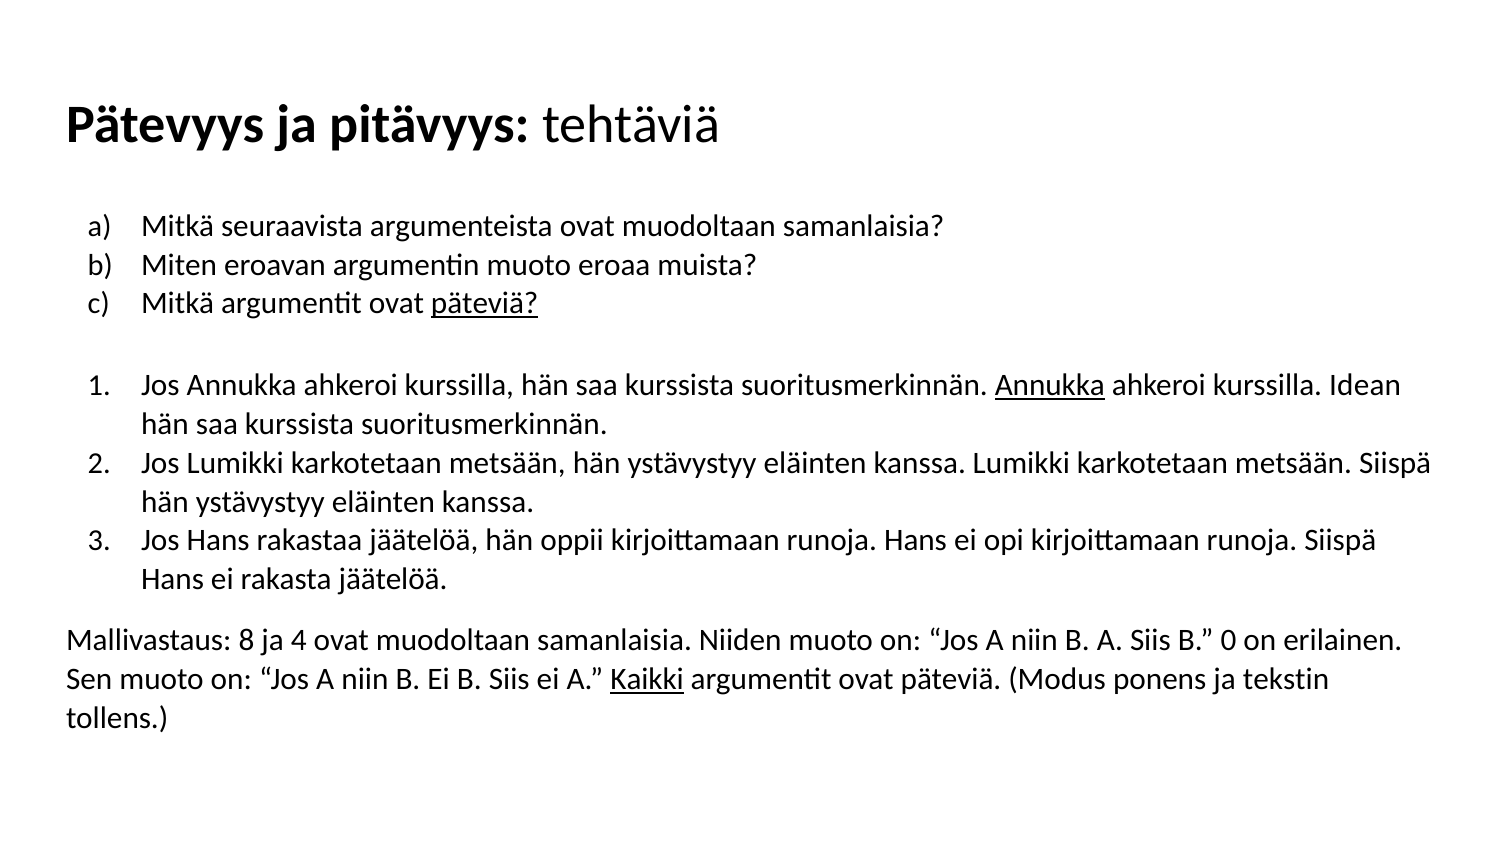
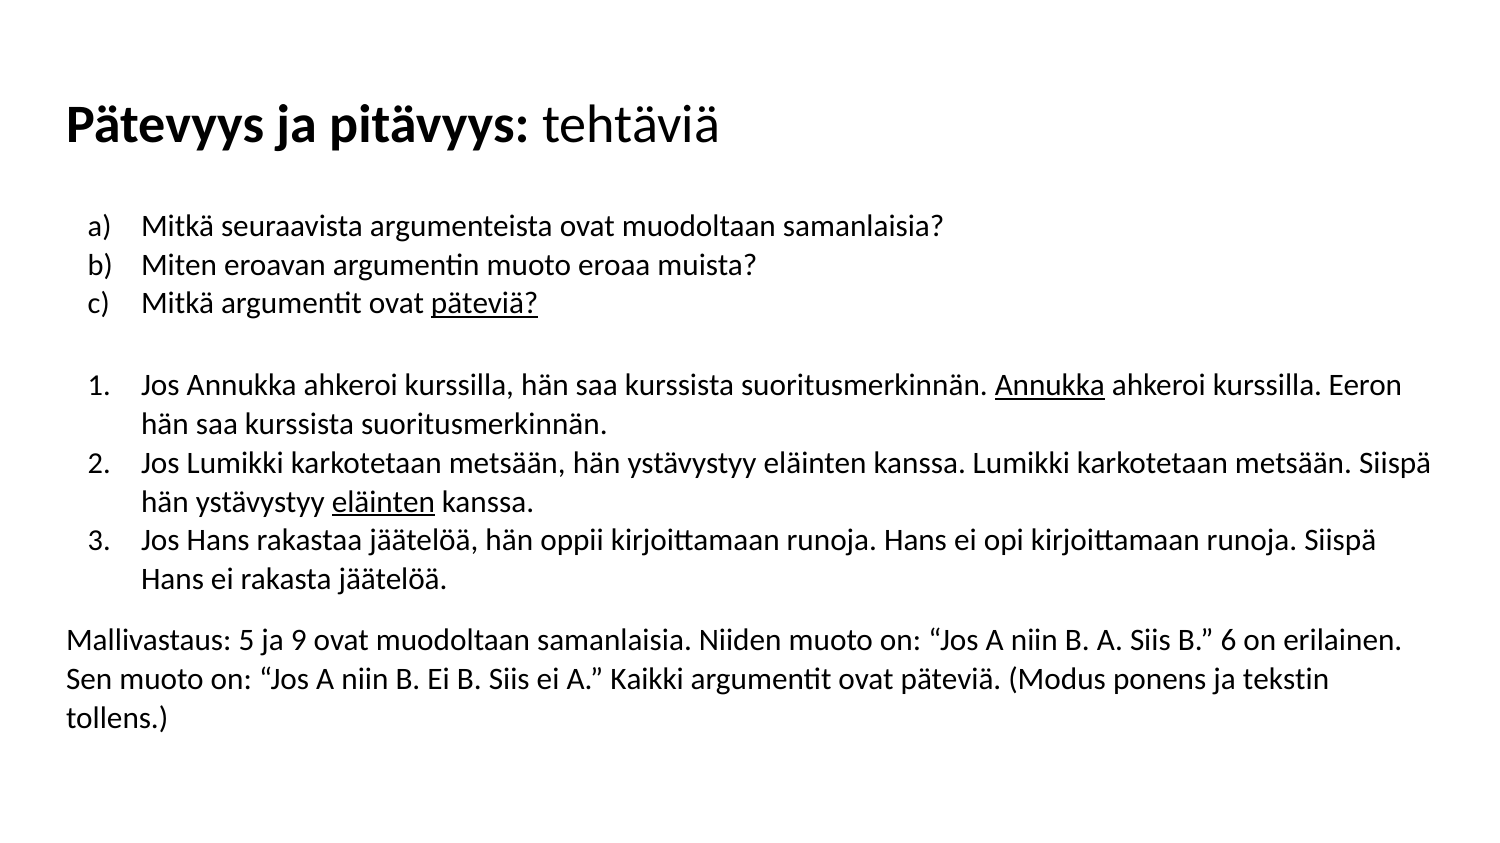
Idean: Idean -> Eeron (1365, 386)
eläinten underline: none -> present (383, 502)
8: 8 -> 5 (247, 641)
4: 4 -> 9 (299, 641)
0: 0 -> 6 (1228, 641)
Kaikki underline: present -> none (647, 680)
